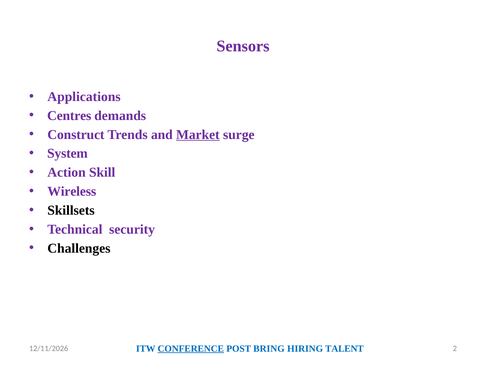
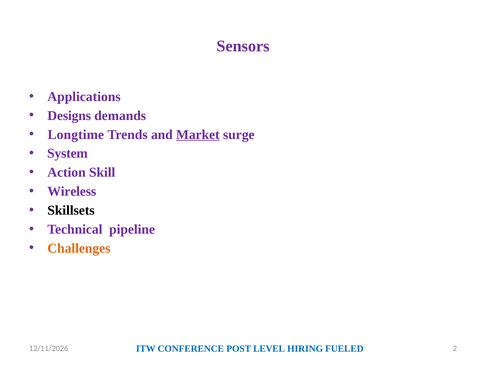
Centres: Centres -> Designs (69, 115)
Construct: Construct -> Longtime (76, 134)
security: security -> pipeline (132, 229)
Challenges colour: black -> orange (79, 248)
CONFERENCE underline: present -> none (191, 348)
BRING: BRING -> LEVEL (269, 348)
TALENT: TALENT -> FUELED (344, 348)
